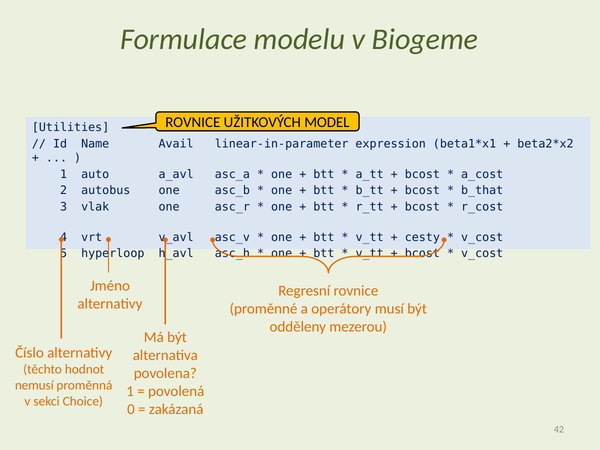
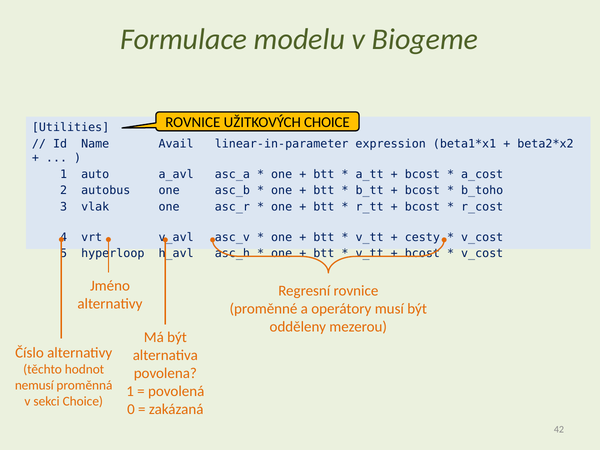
UŽITKOVÝCH MODEL: MODEL -> CHOICE (327, 122)
b_that: b_that -> b_toho (482, 191)
